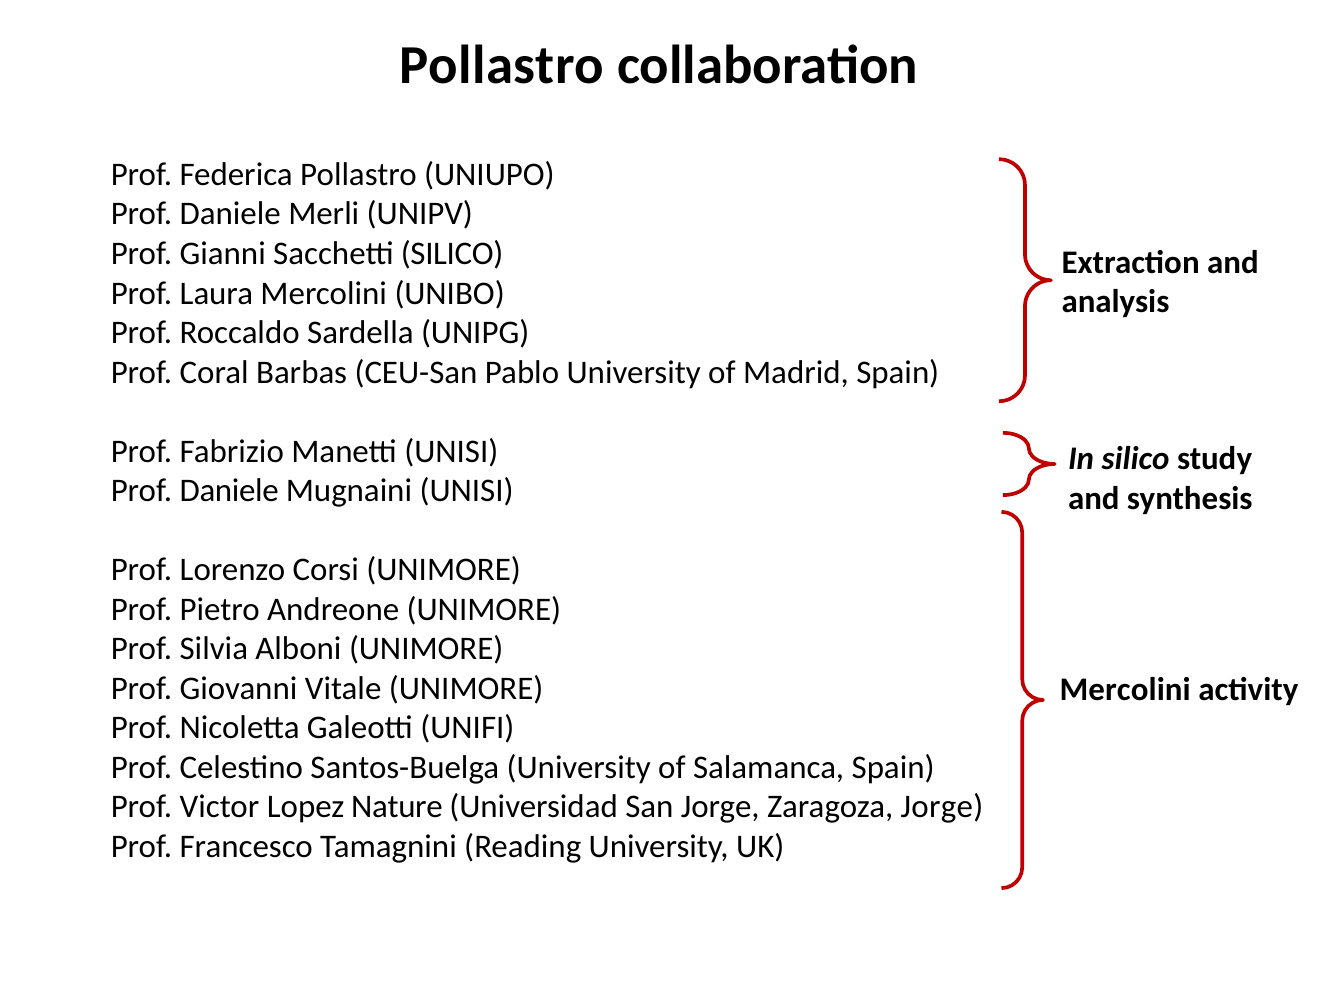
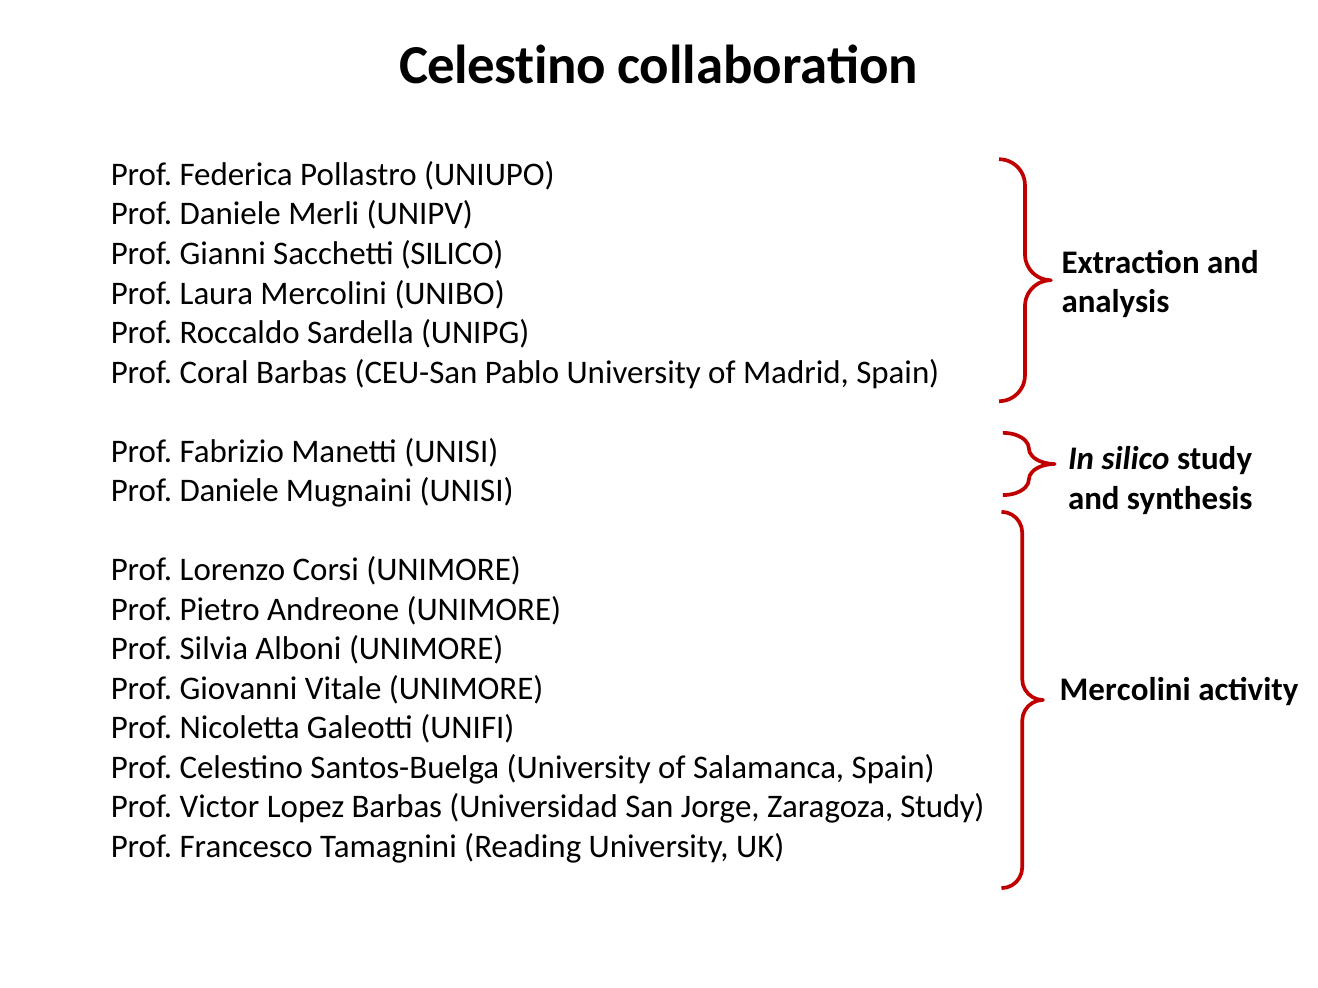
Pollastro: Pollastro -> Celestino (502, 65)
Lopez Nature: Nature -> Barbas (397, 807)
Zaragoza Jorge: Jorge -> Study (942, 807)
